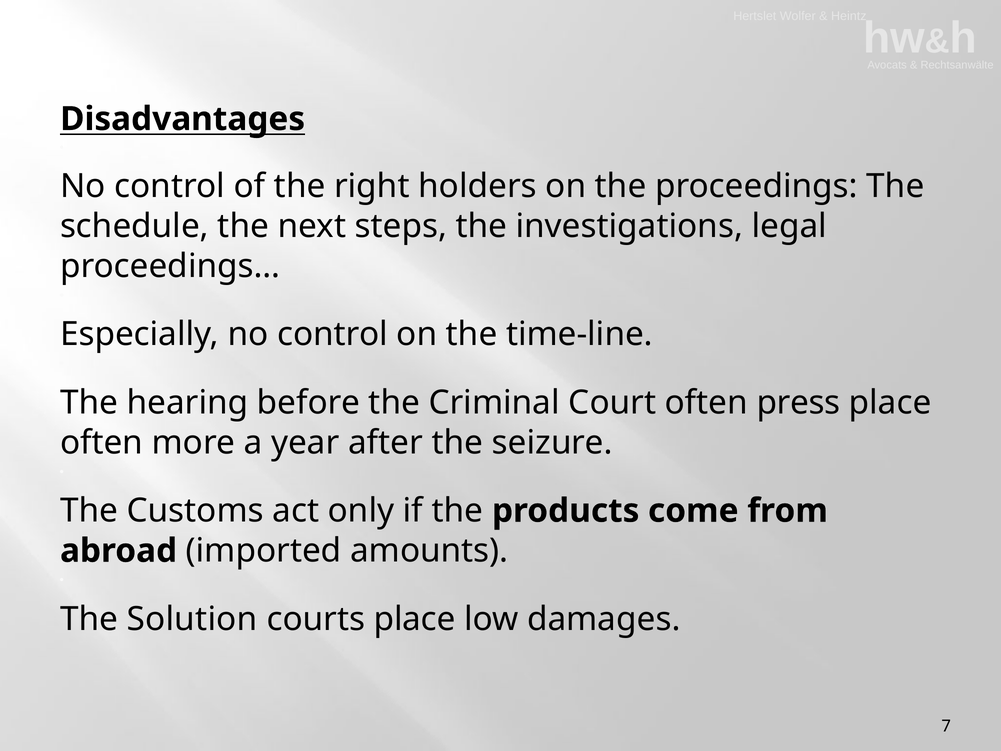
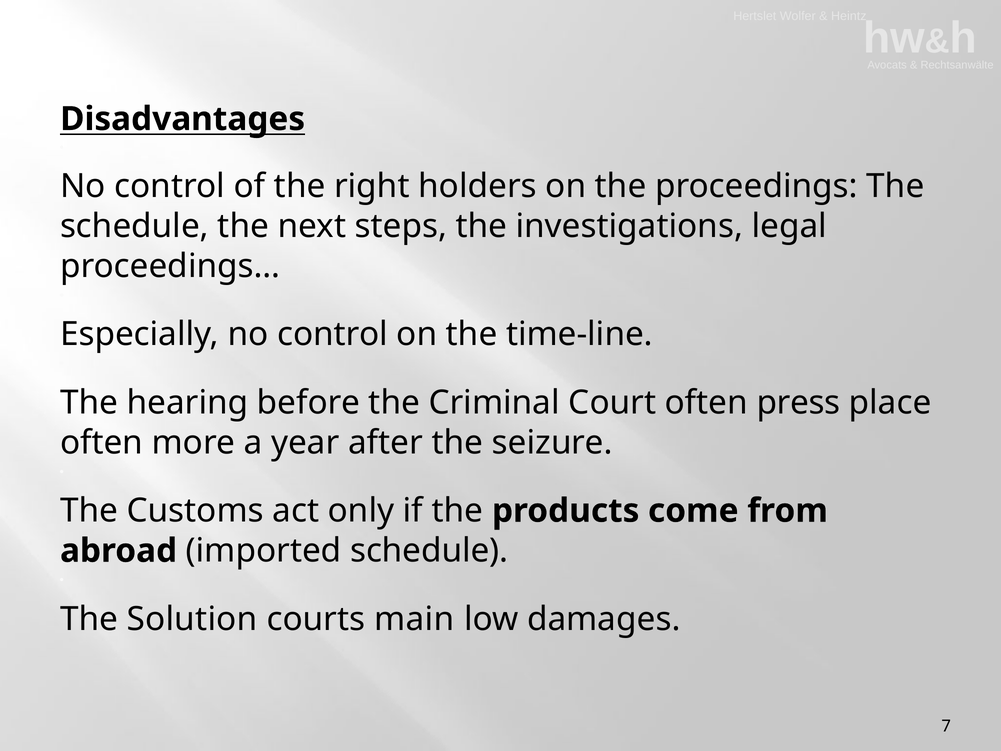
imported amounts: amounts -> schedule (429, 551)
courts place: place -> main (414, 619)
